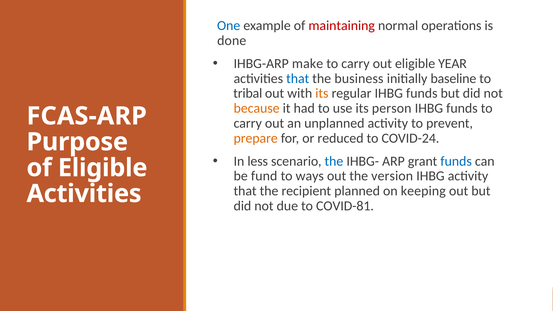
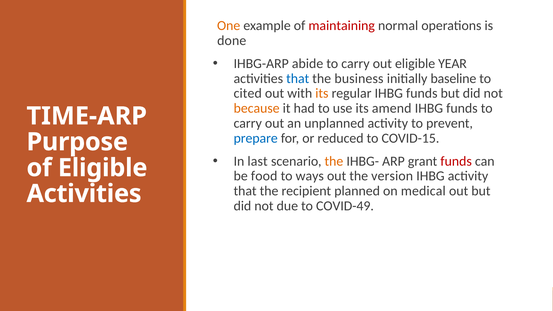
One colour: blue -> orange (229, 26)
make: make -> abide (308, 64)
tribal: tribal -> cited (248, 93)
person: person -> amend (392, 108)
FCAS-ARP: FCAS-ARP -> TIME-ARP (87, 116)
prepare colour: orange -> blue (256, 138)
COVID-24: COVID-24 -> COVID-15 (410, 138)
less: less -> last (258, 161)
the colour: blue -> orange (334, 161)
funds colour: blue -> red (456, 161)
fund: fund -> food (264, 176)
keeping: keeping -> medical (423, 191)
COVID-81: COVID-81 -> COVID-49 (345, 206)
